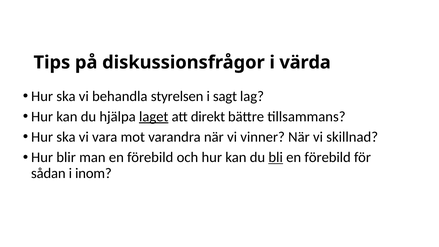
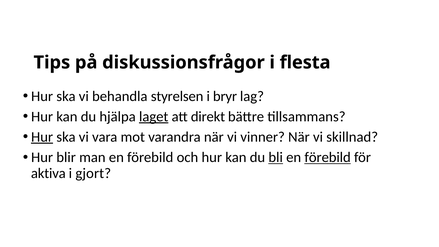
värda: värda -> flesta (305, 62)
sagt: sagt -> bryr (225, 96)
Hur underline: none -> present (42, 137)
förebild underline: none -> present (328, 157)
sådan: sådan -> aktiva (48, 173)
inom: inom -> gjort (93, 173)
